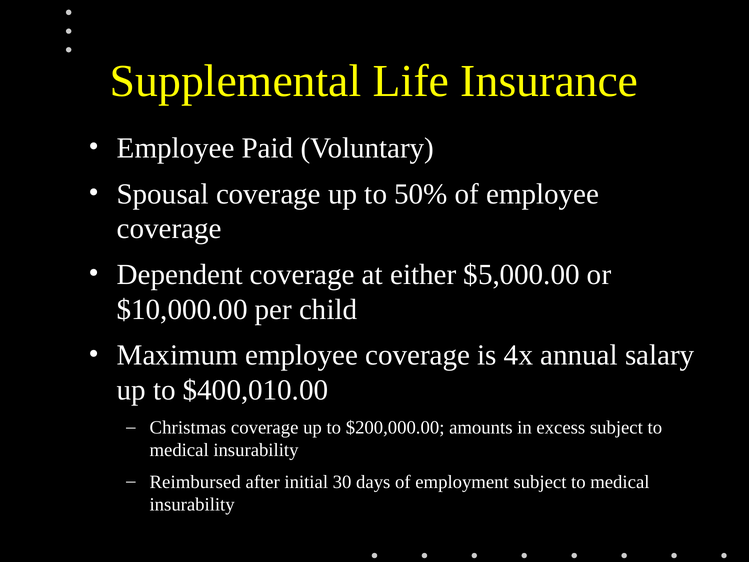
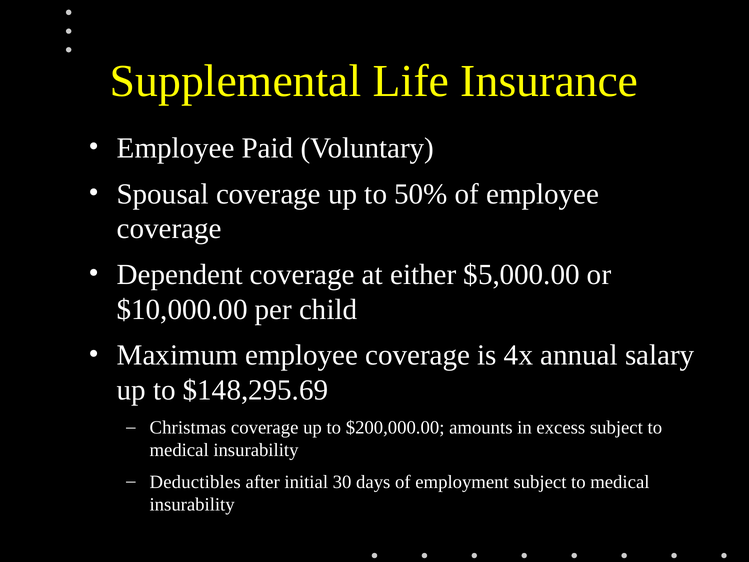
$400,010.00: $400,010.00 -> $148,295.69 (256, 390)
Reimbursed: Reimbursed -> Deductibles (195, 482)
